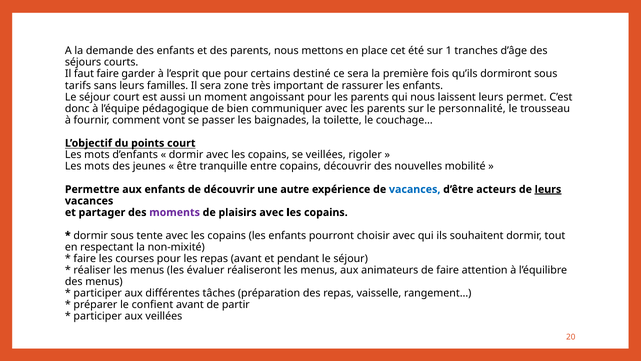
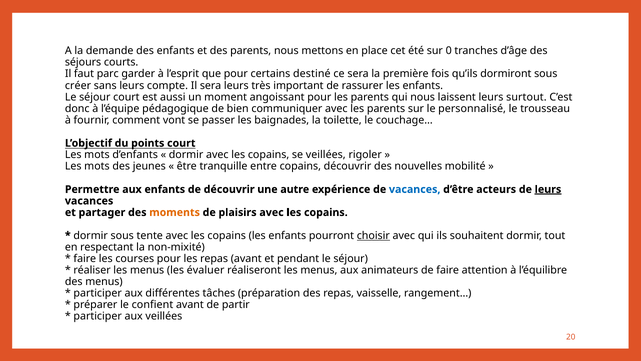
1: 1 -> 0 (449, 51)
faut faire: faire -> parc (108, 74)
tarifs: tarifs -> créer (78, 85)
familles: familles -> compte (167, 85)
sera zone: zone -> leurs (236, 85)
permet: permet -> surtout (526, 97)
personnalité: personnalité -> personnalisé (472, 108)
moments colour: purple -> orange (175, 212)
choisir underline: none -> present (373, 235)
